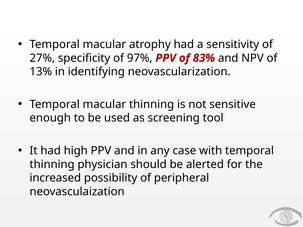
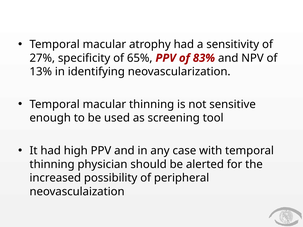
97%: 97% -> 65% (140, 58)
